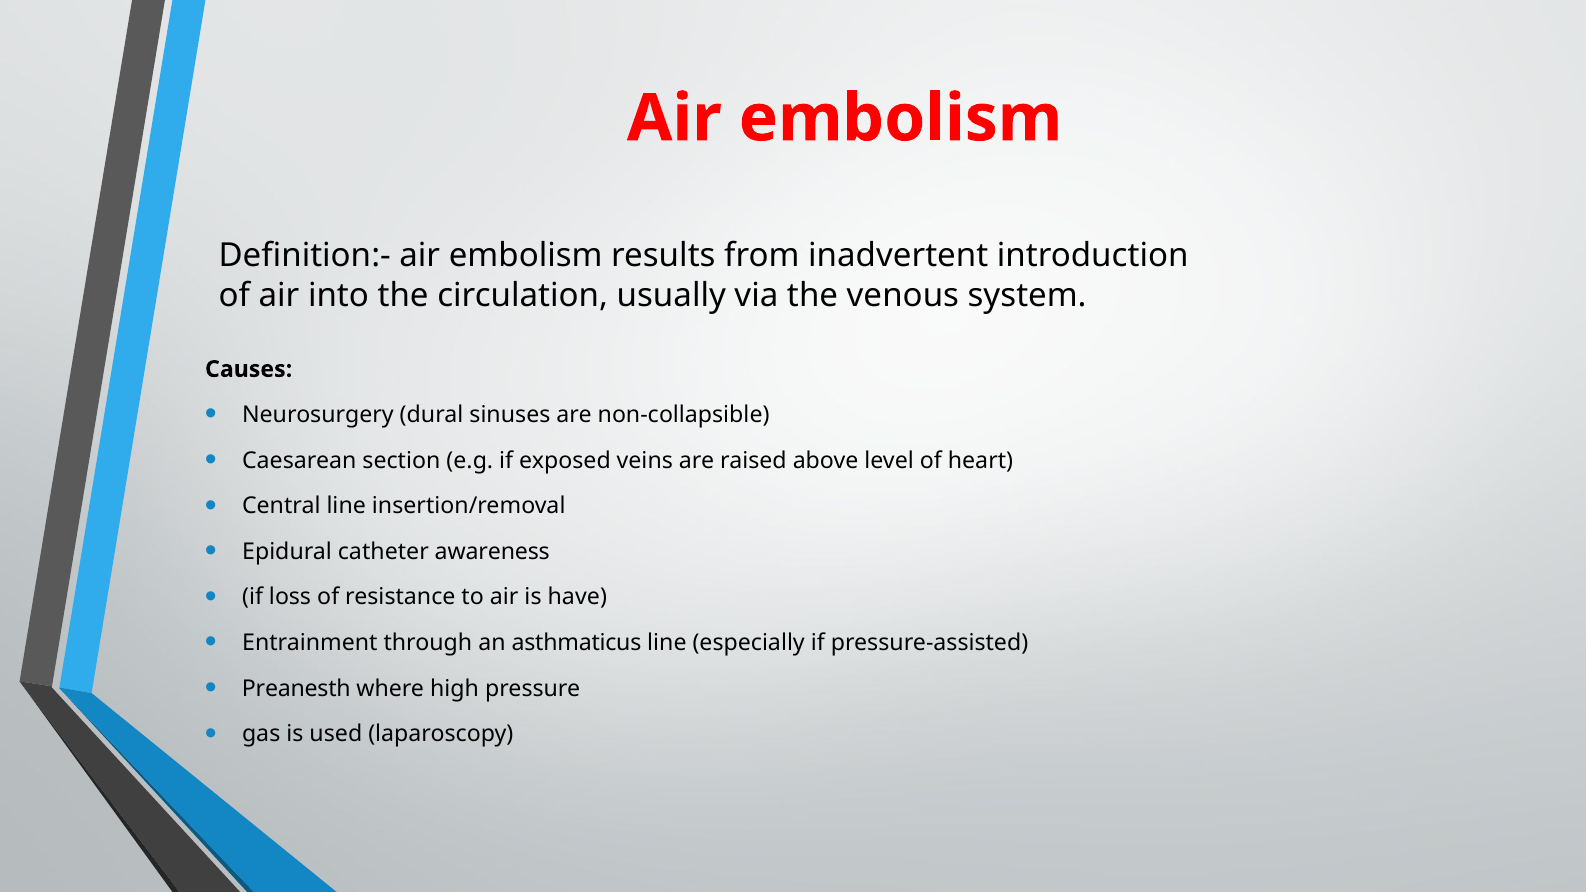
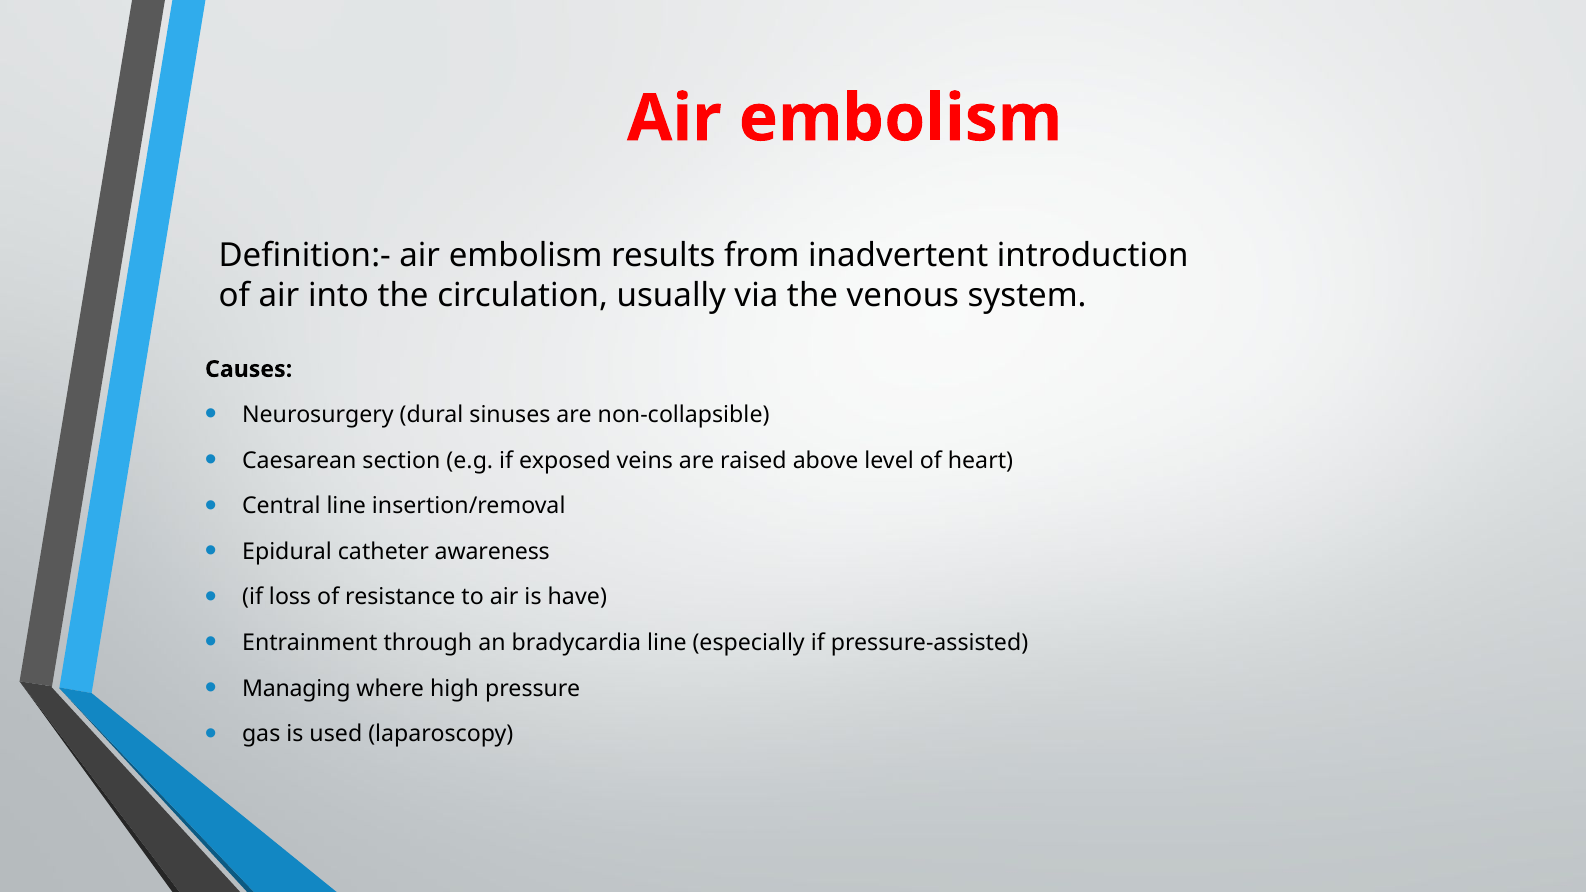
asthmaticus: asthmaticus -> bradycardia (576, 643)
Preanesth: Preanesth -> Managing (296, 689)
